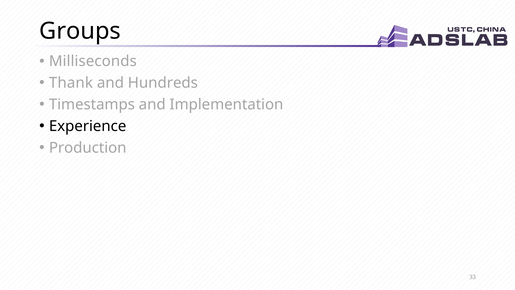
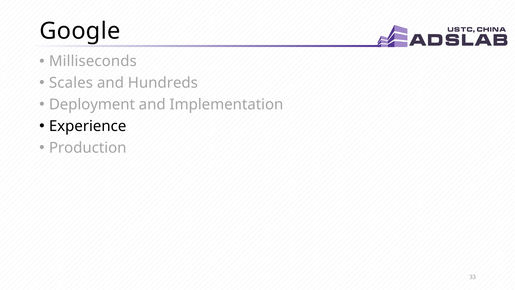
Groups: Groups -> Google (80, 31)
Thank: Thank -> Scales (71, 83)
Timestamps: Timestamps -> Deployment (92, 104)
